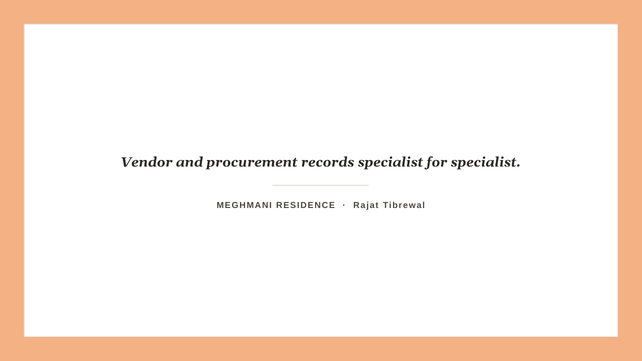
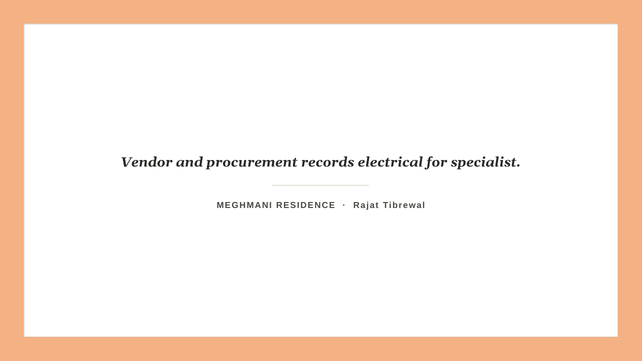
records specialist: specialist -> electrical (390, 162)
